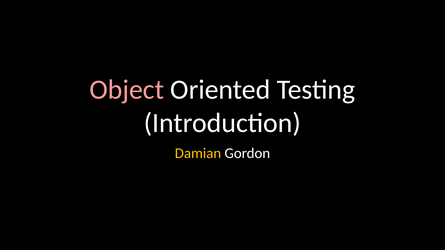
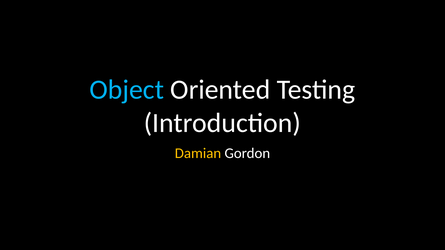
Object colour: pink -> light blue (127, 90)
